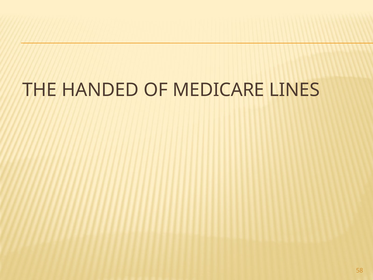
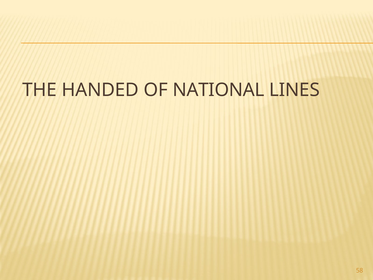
MEDICARE: MEDICARE -> NATIONAL (219, 90)
